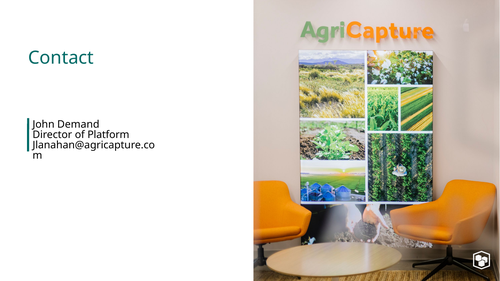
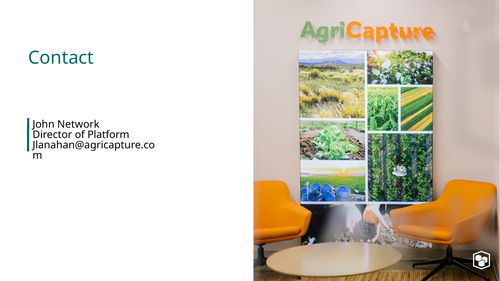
Demand: Demand -> Network (78, 124)
